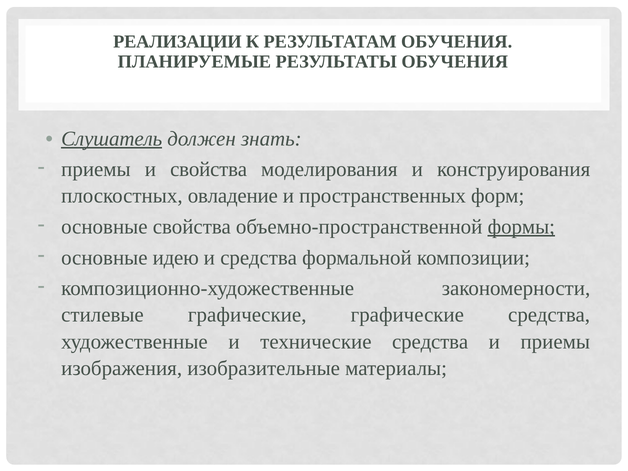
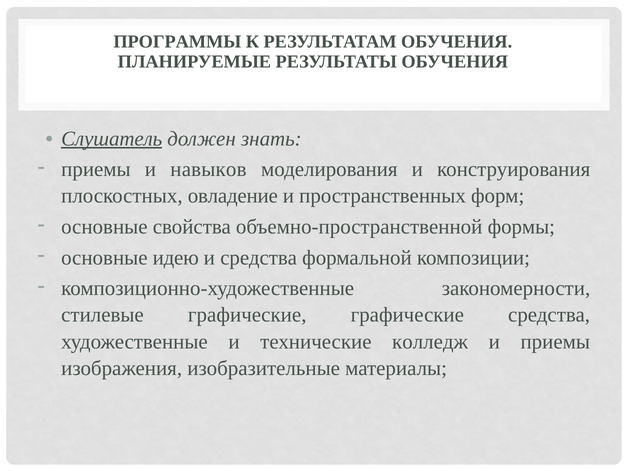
РЕАЛИЗАЦИИ: РЕАЛИЗАЦИИ -> ПРОГРАММЫ (177, 42)
и свойства: свойства -> навыков (208, 169)
формы underline: present -> none (521, 227)
технические средства: средства -> колледж (430, 342)
